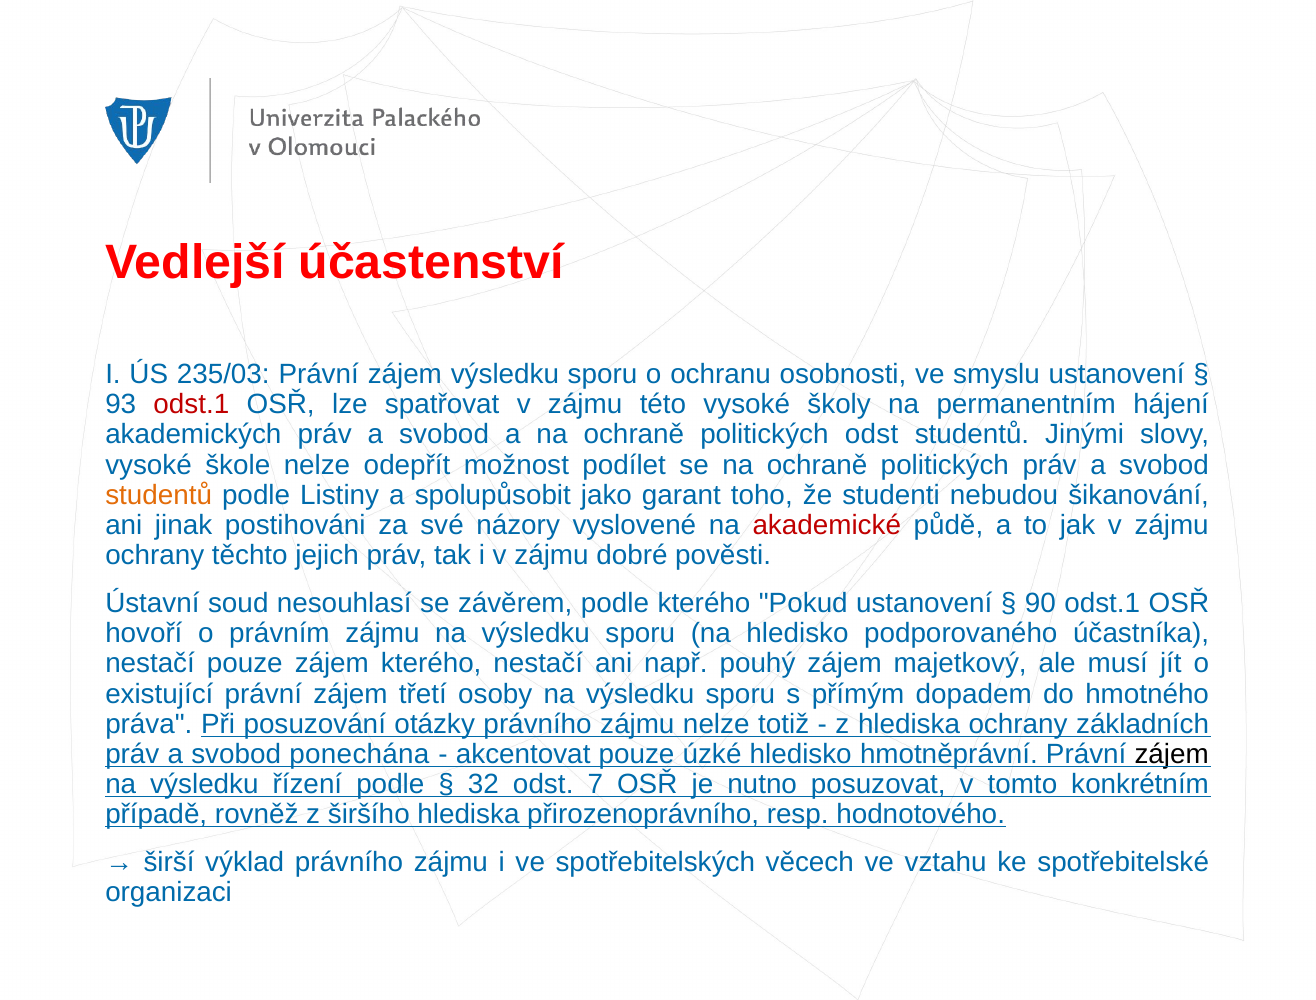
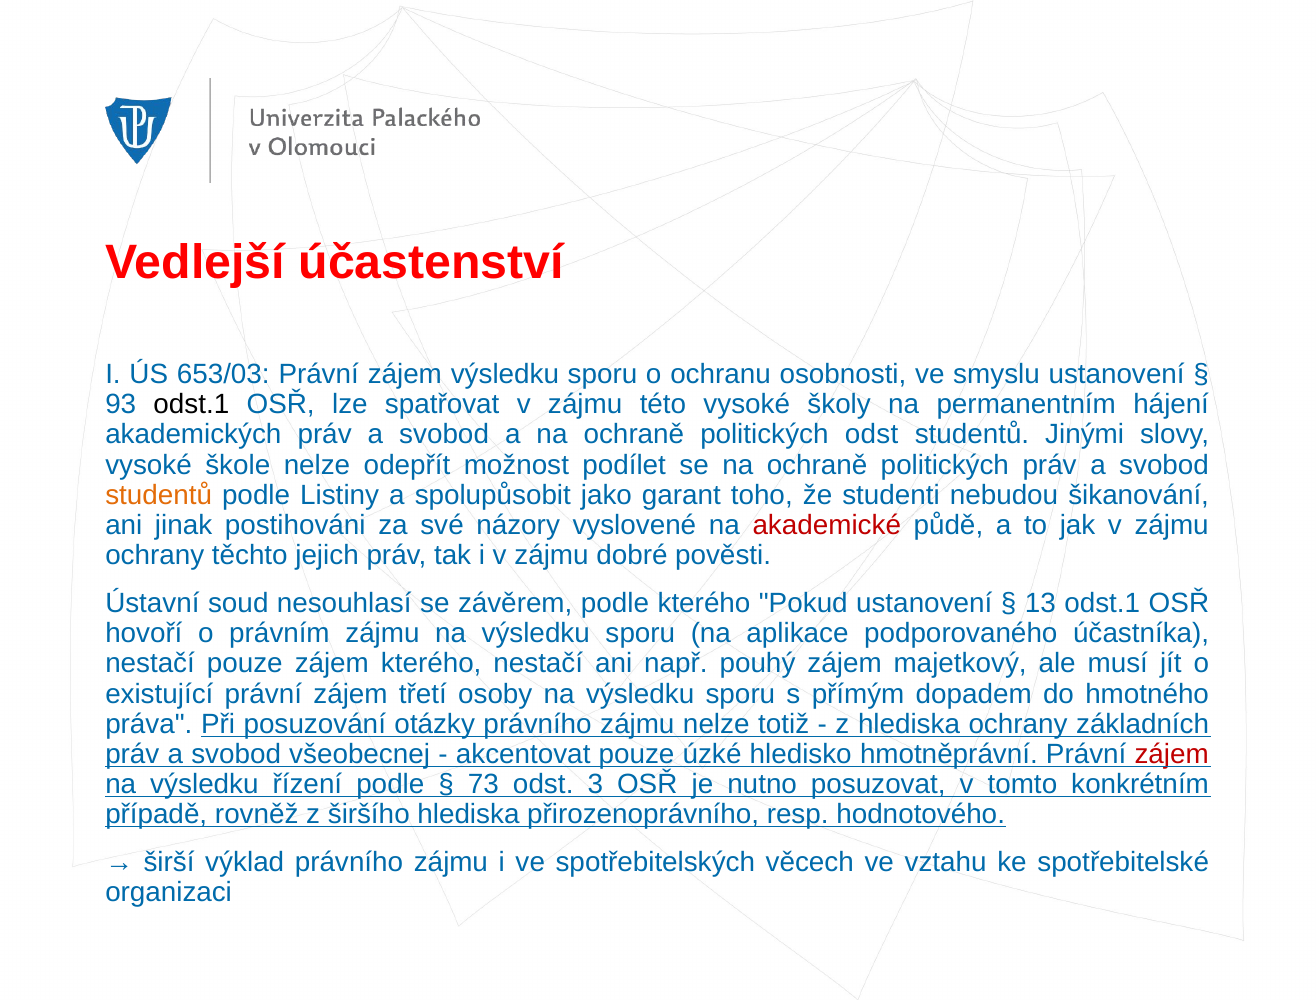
235/03: 235/03 -> 653/03 (223, 375)
odst.1 colour: red -> black (191, 405)
90: 90 -> 13 (1040, 604)
na hledisko: hledisko -> aplikace (798, 634)
ponechána: ponechána -> všeobecnej (360, 754)
zájem colour: black -> red (1172, 754)
32: 32 -> 73 (483, 784)
7: 7 -> 3 (595, 784)
